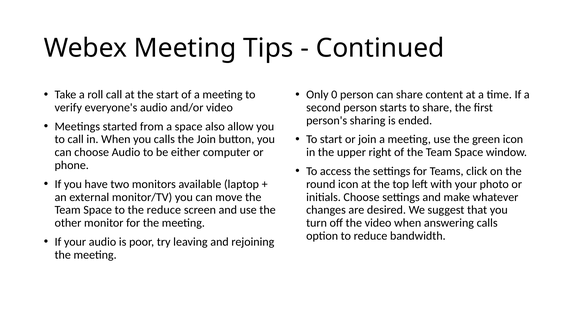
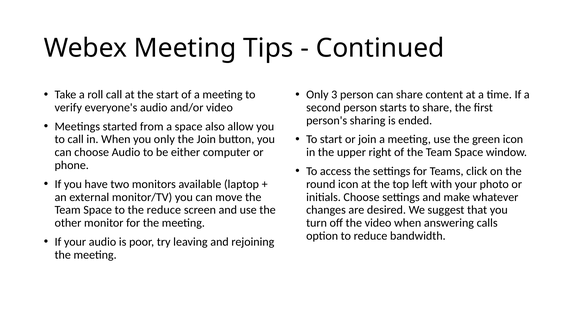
0: 0 -> 3 (334, 95)
you calls: calls -> only (164, 140)
